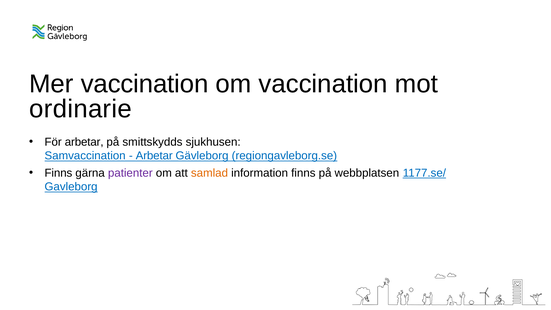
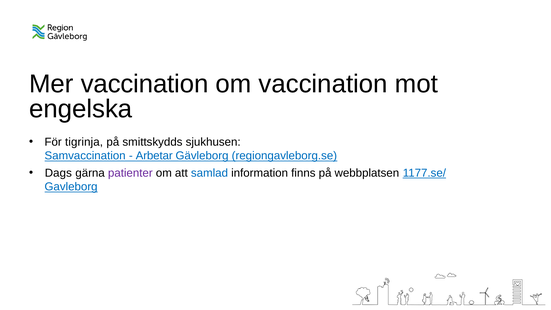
ordinarie: ordinarie -> engelska (81, 109)
För arbetar: arbetar -> tigrinja (84, 142)
Finns: Finns -> Dags (58, 173)
samlad colour: orange -> blue (209, 173)
